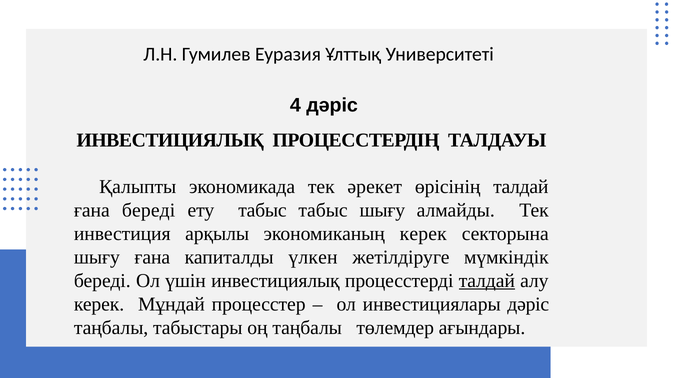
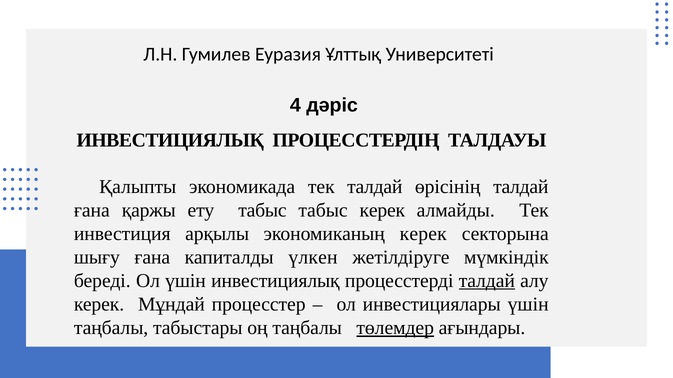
тек әрекет: әрекет -> талдай (375, 187)
ғана береді: береді -> қаржы (149, 210)
табыс шығу: шығу -> керек (382, 210)
инвестициялары дәріс: дәріс -> үшін (528, 305)
төлемдер underline: none -> present (395, 328)
